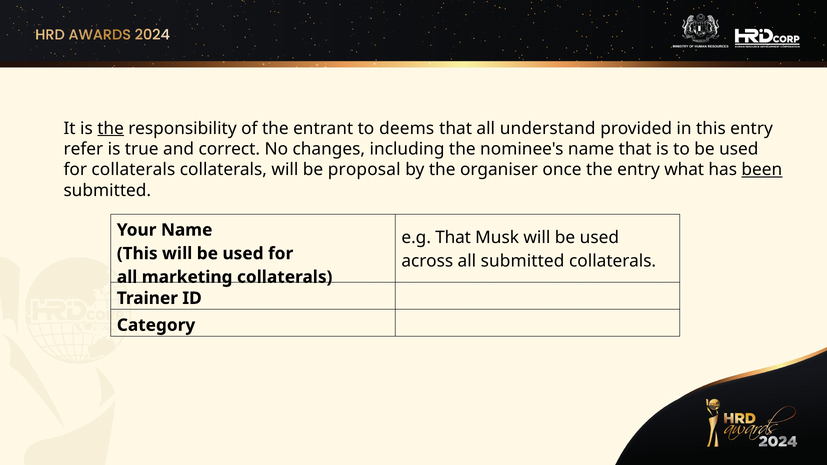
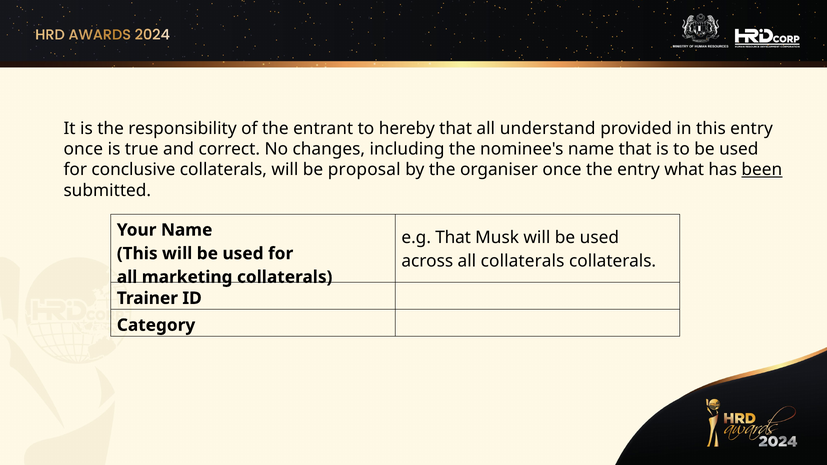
the underline: present -> none (111, 128)
deems: deems -> hereby (407, 128)
refer: refer -> once (83, 149)
for collaterals: collaterals -> conclusive (133, 170)
all submitted: submitted -> collaterals (523, 261)
